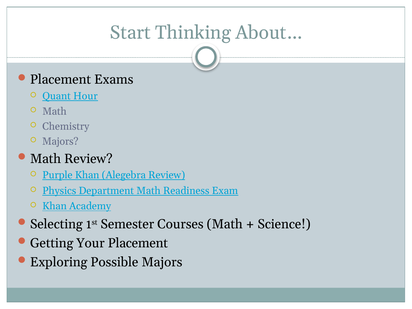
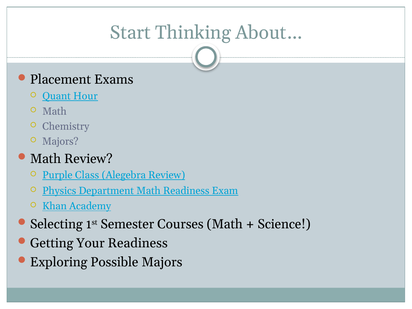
Purple Khan: Khan -> Class (87, 175)
Your Placement: Placement -> Readiness (138, 243)
